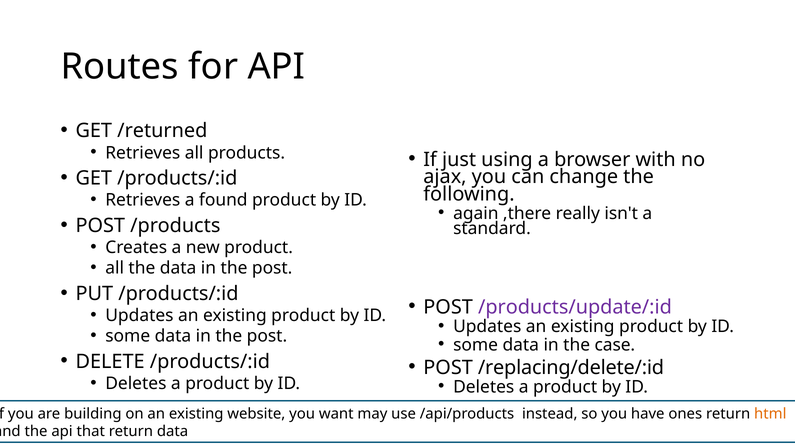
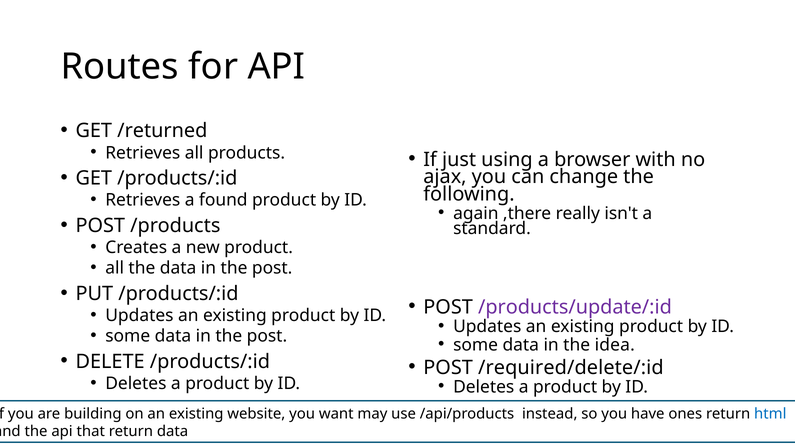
case: case -> idea (615, 345)
/replacing/delete/:id: /replacing/delete/:id -> /required/delete/:id (571, 368)
html colour: orange -> blue (770, 414)
